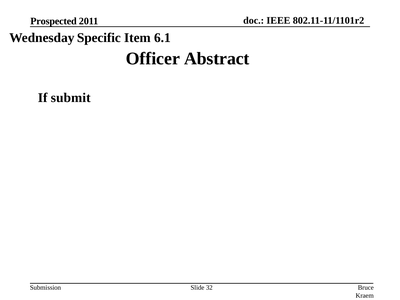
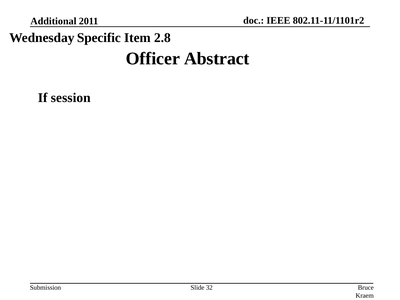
Prospected: Prospected -> Additional (53, 21)
6.1: 6.1 -> 2.8 (162, 38)
submit: submit -> session (71, 98)
